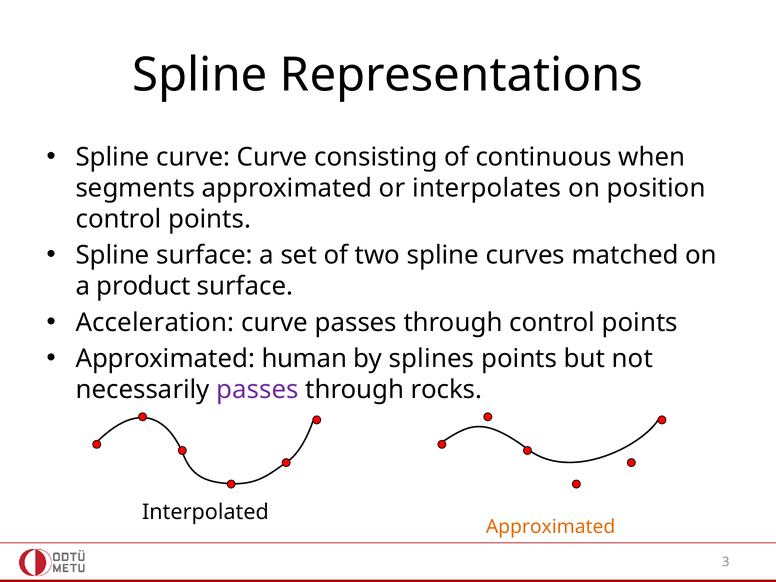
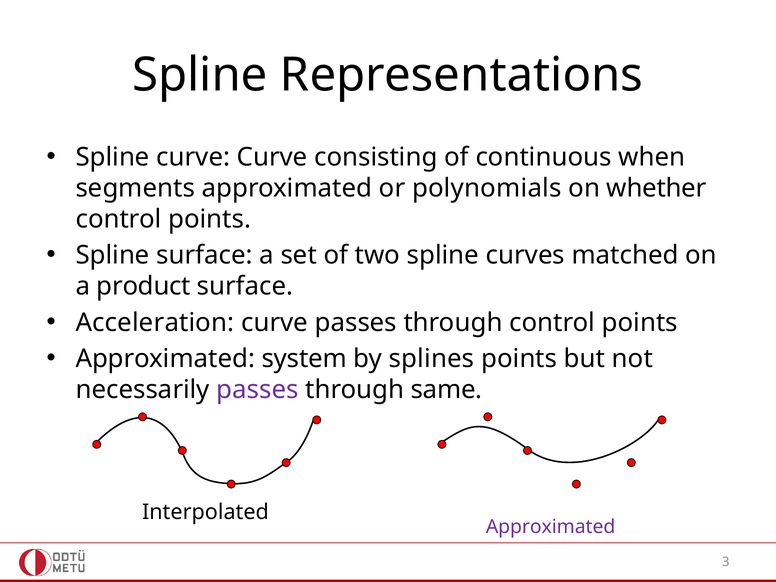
interpolates: interpolates -> polynomials (487, 188)
position: position -> whether (656, 188)
human: human -> system (304, 359)
rocks: rocks -> same (447, 390)
Approximated colour: orange -> purple (551, 527)
